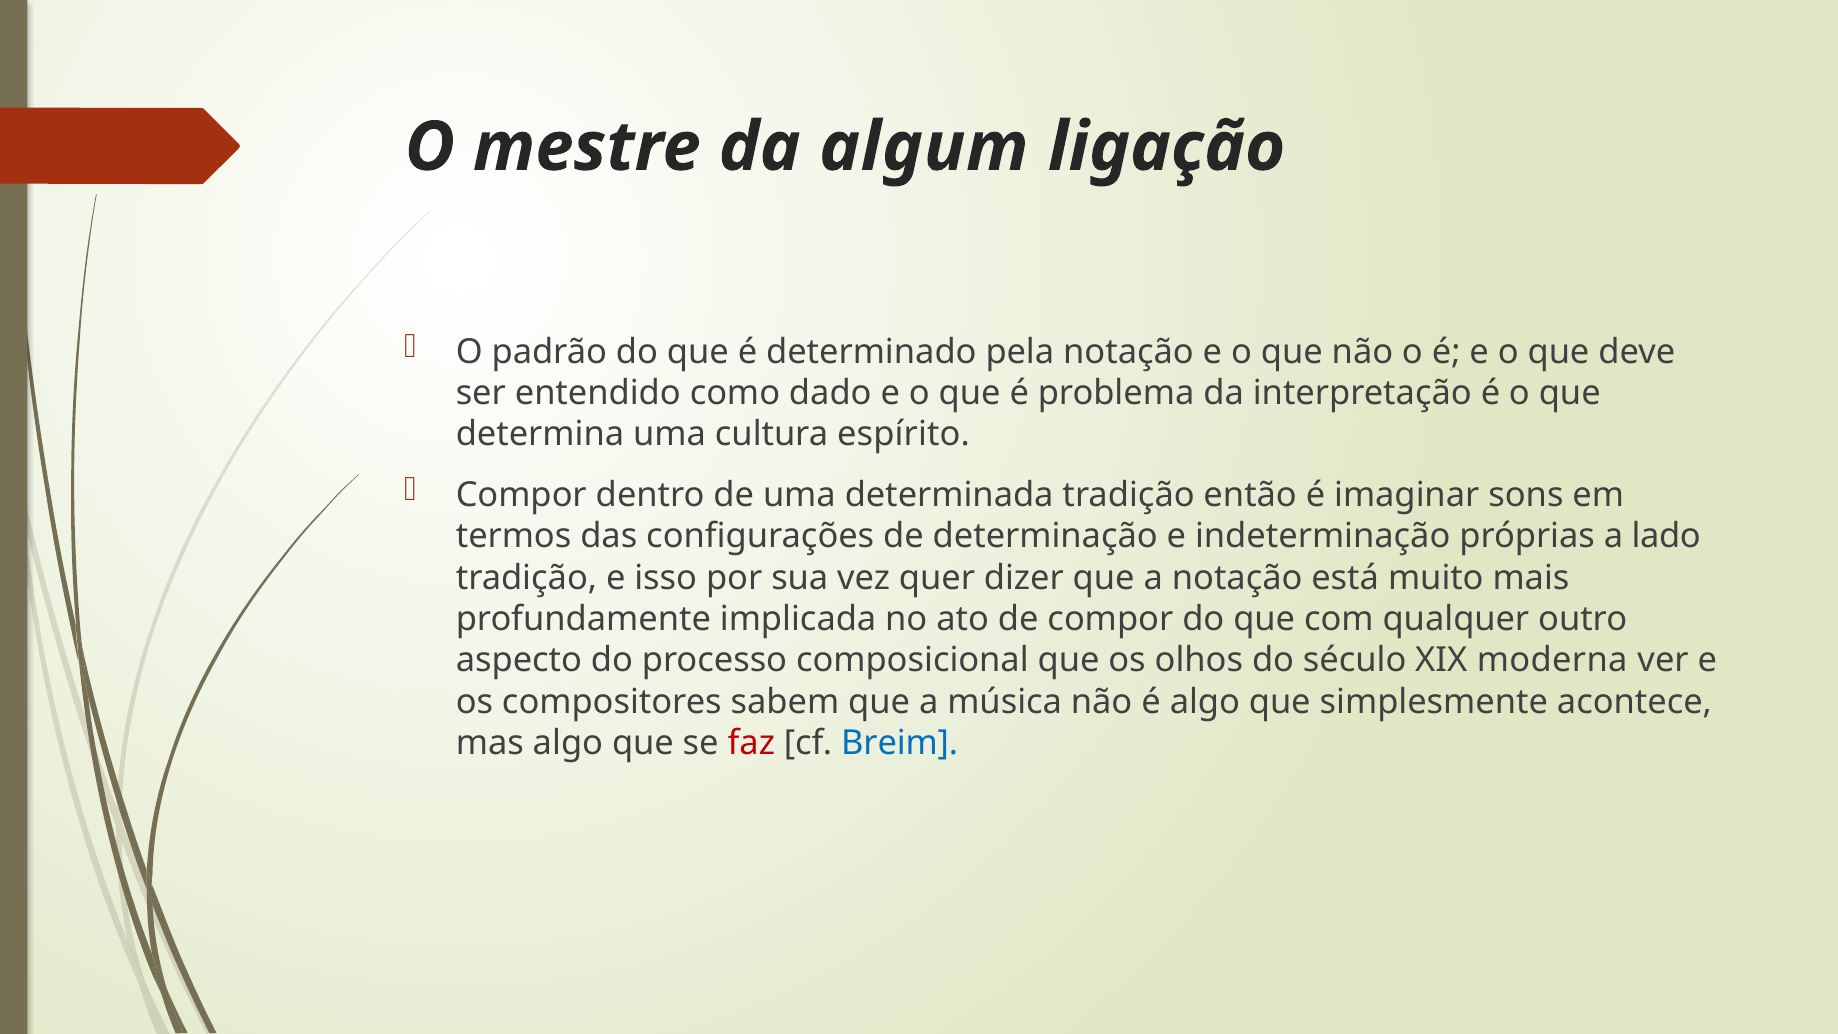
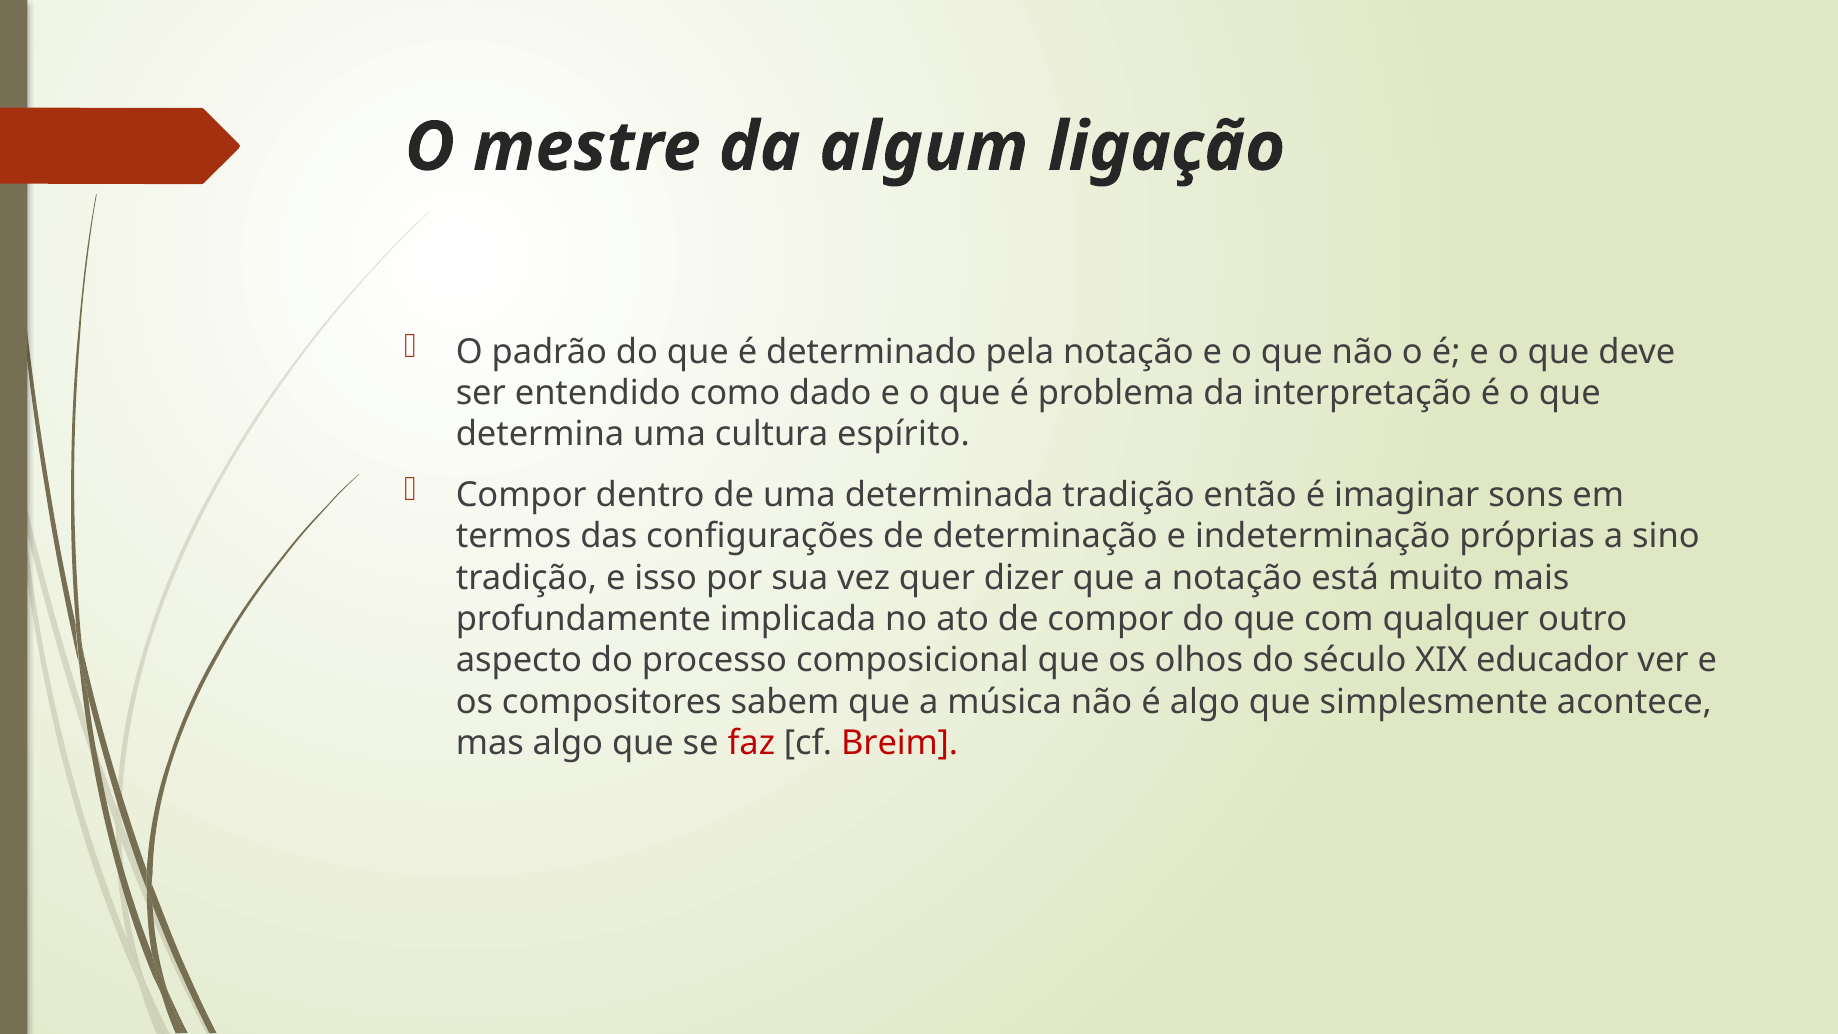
lado: lado -> sino (1666, 536)
moderna: moderna -> educador (1552, 660)
Breim colour: blue -> red (900, 743)
